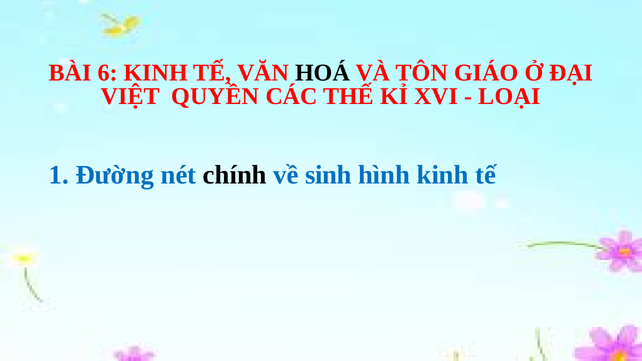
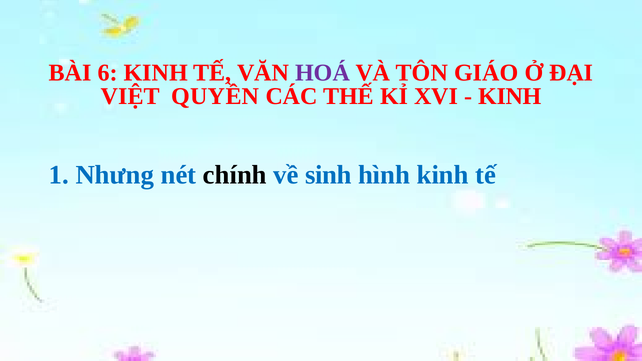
HOÁ colour: black -> purple (323, 73)
LOẠI: LOẠI -> KINH (510, 96)
Đường: Đường -> Nhưng (115, 175)
